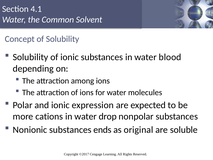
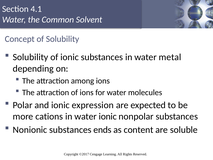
blood: blood -> metal (170, 57)
water drop: drop -> ionic (108, 116)
original: original -> content (139, 130)
